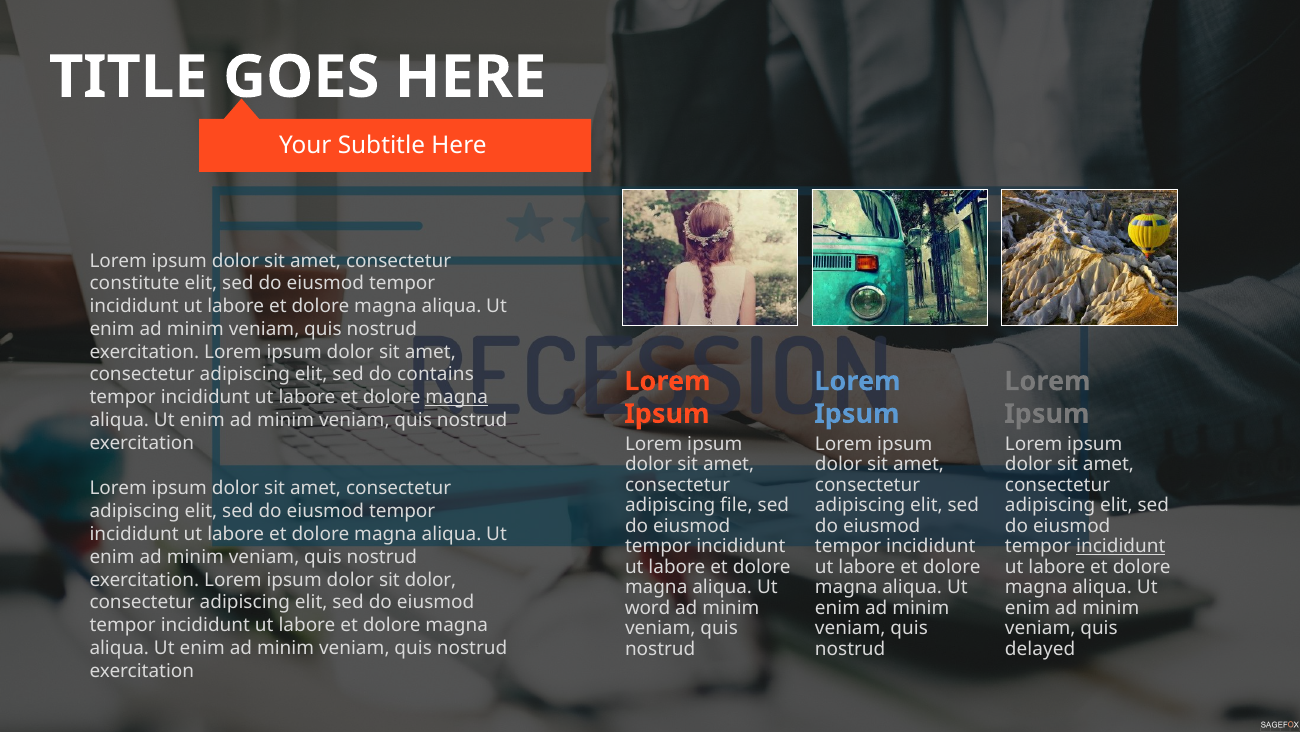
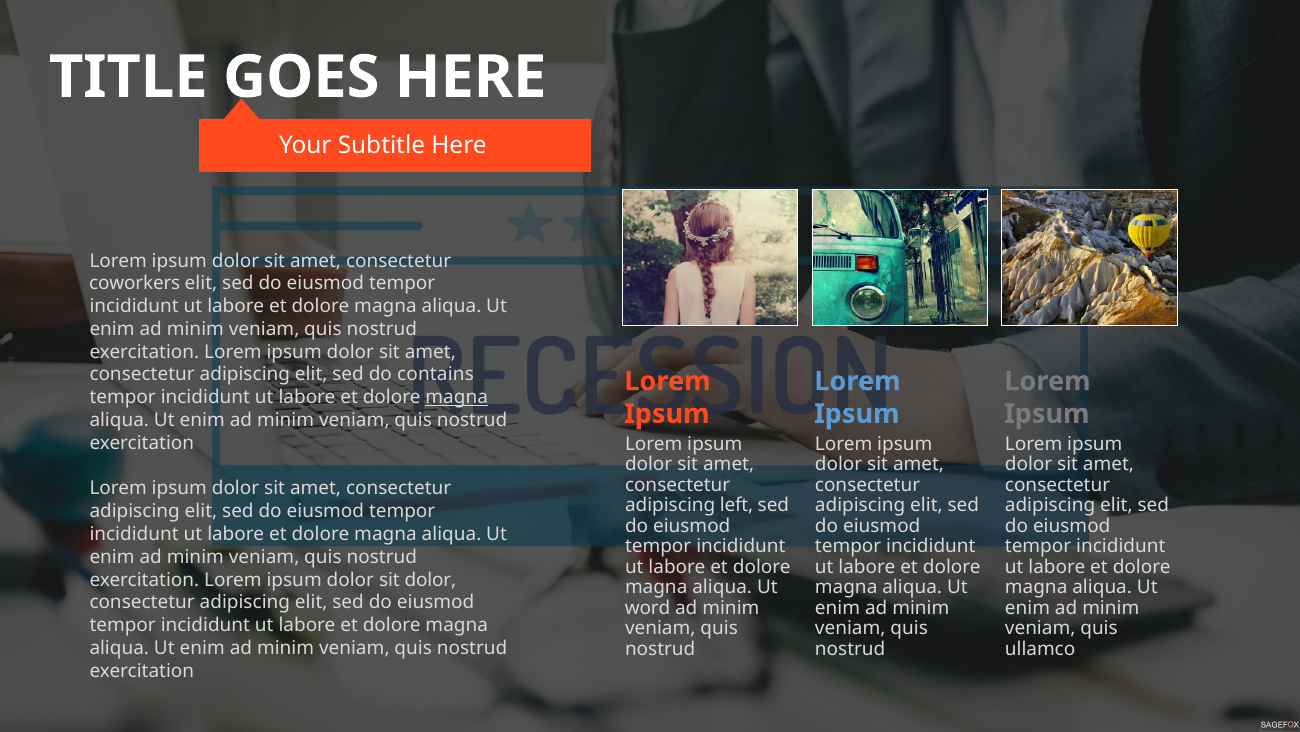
constitute: constitute -> coworkers (135, 283)
file: file -> left (737, 505)
incididunt underline: present -> none (1121, 546)
delayed: delayed -> ullamco (1040, 649)
